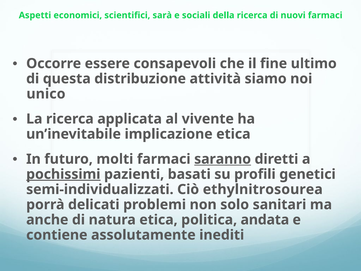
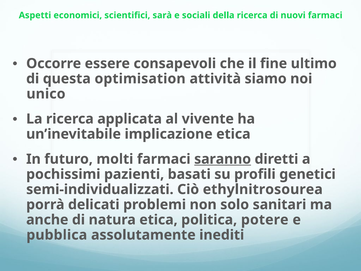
distribuzione: distribuzione -> optimisation (140, 79)
pochissimi underline: present -> none (63, 174)
andata: andata -> potere (265, 220)
contiene: contiene -> pubblica (57, 235)
